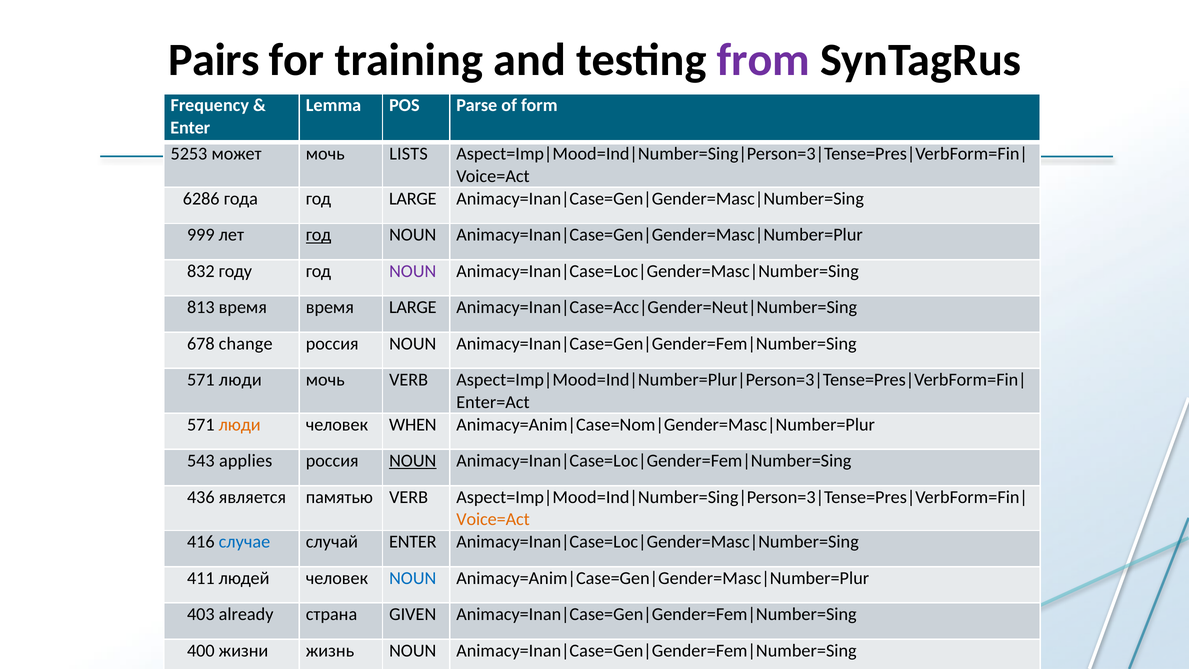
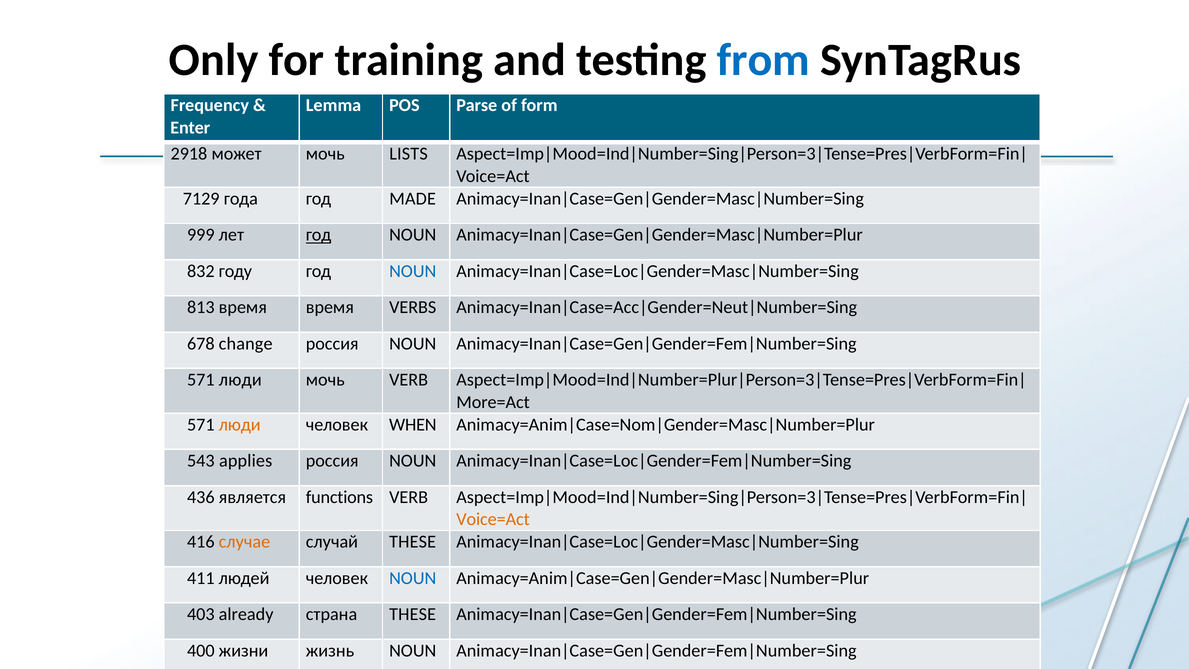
Pairs: Pairs -> Only (214, 60)
from colour: purple -> blue (763, 60)
5253: 5253 -> 2918 (189, 154)
6286: 6286 -> 7129 (201, 199)
год LARGE: LARGE -> MADE (413, 199)
NOUN colour: purple -> blue (413, 271)
время LARGE: LARGE -> VERBS (413, 307)
Enter=Act: Enter=Act -> More=Act (493, 402)
NOUN underline: present -> none (413, 461)
памятью: памятью -> functions (339, 497)
случае colour: blue -> orange (244, 542)
случай ENTER: ENTER -> THESE (413, 542)
страна GIVEN: GIVEN -> THESE (413, 614)
